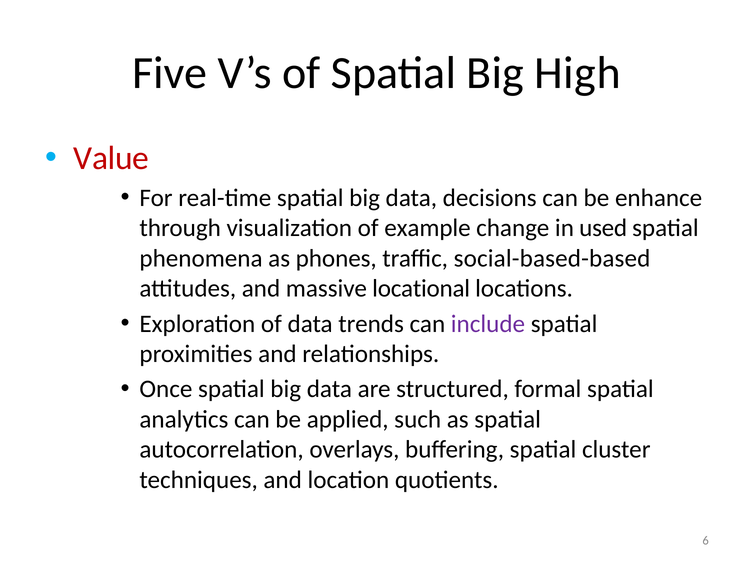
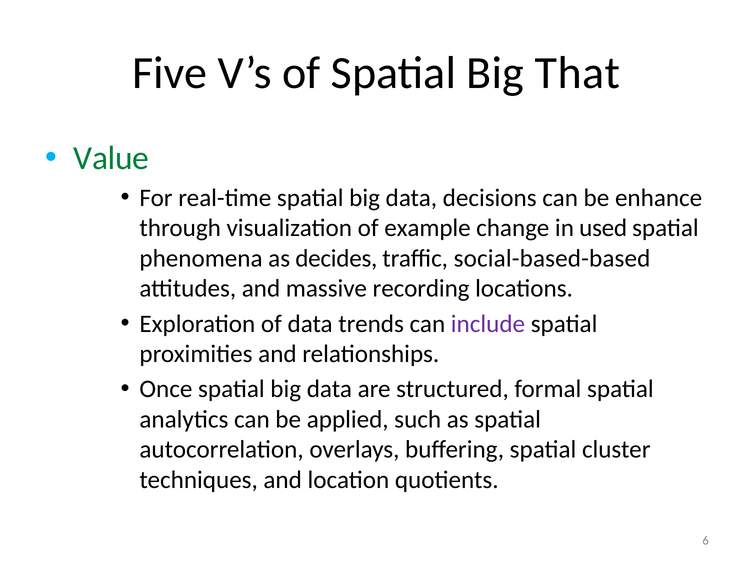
High: High -> That (577, 73)
Value colour: red -> green (111, 158)
phones: phones -> decides (336, 258)
locational: locational -> recording (421, 288)
